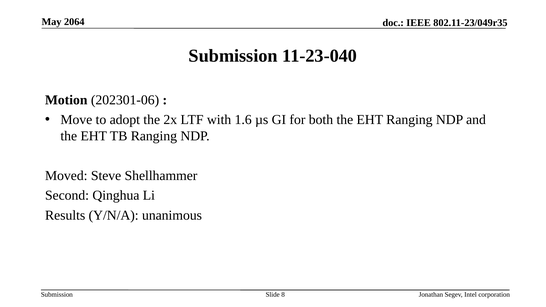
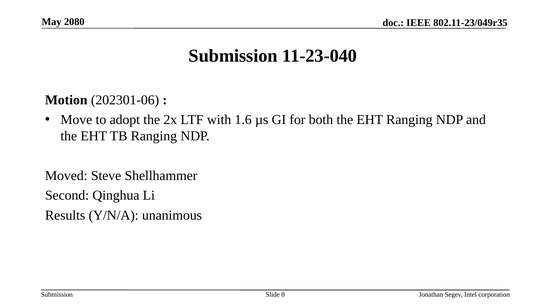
2064: 2064 -> 2080 (74, 22)
